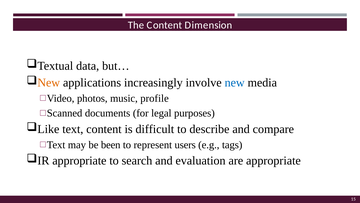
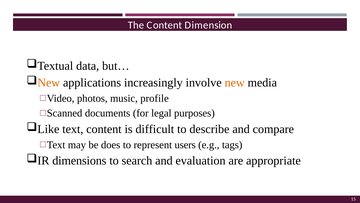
new colour: blue -> orange (235, 82)
been: been -> does (111, 144)
IR appropriate: appropriate -> dimensions (79, 160)
